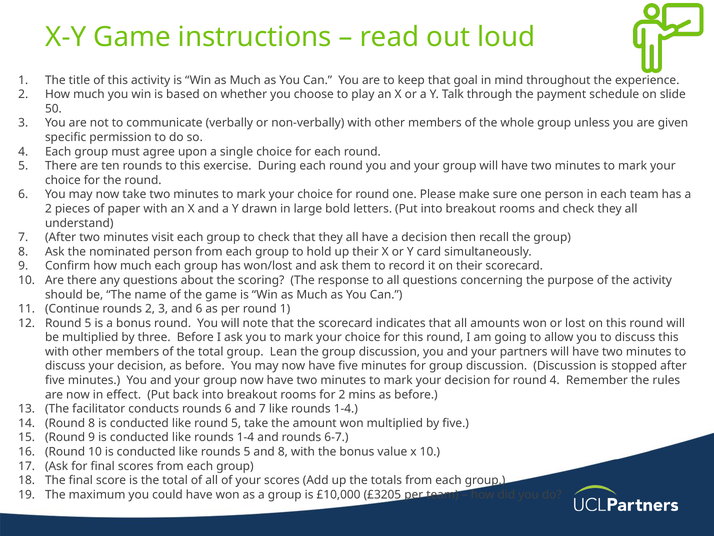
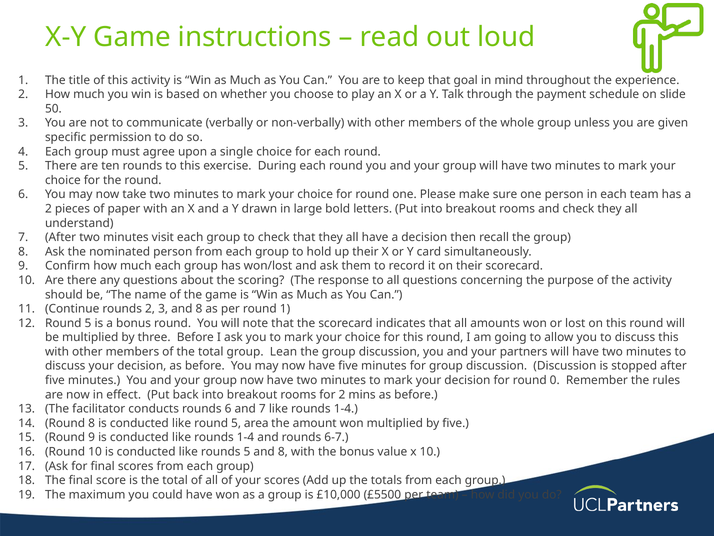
3 and 6: 6 -> 8 (199, 309)
round 4: 4 -> 0 (555, 380)
5 take: take -> area (256, 423)
£3205: £3205 -> £5500 (382, 494)
